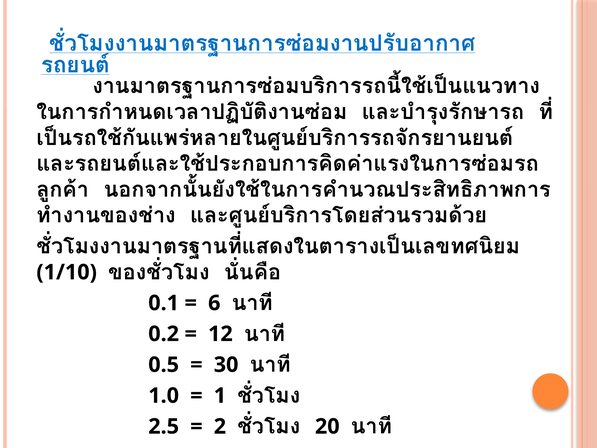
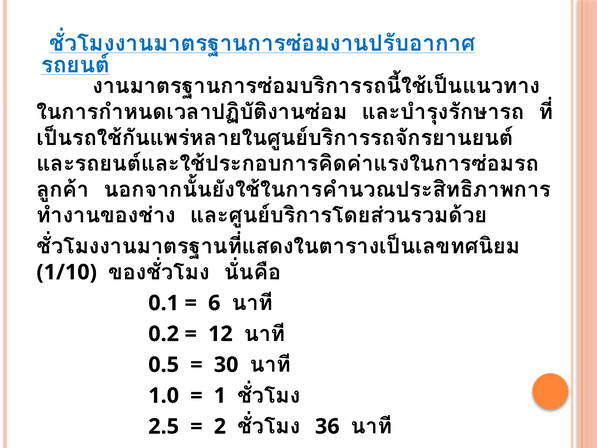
20: 20 -> 36 (327, 426)
